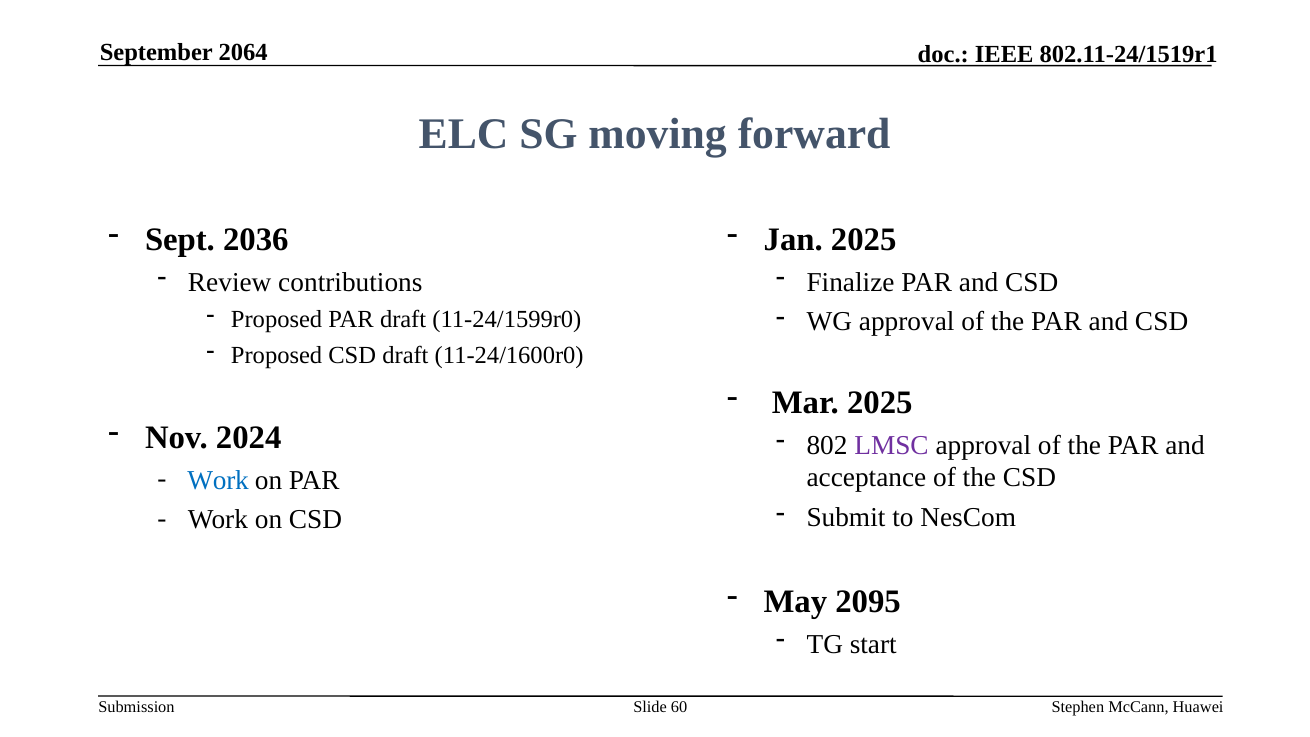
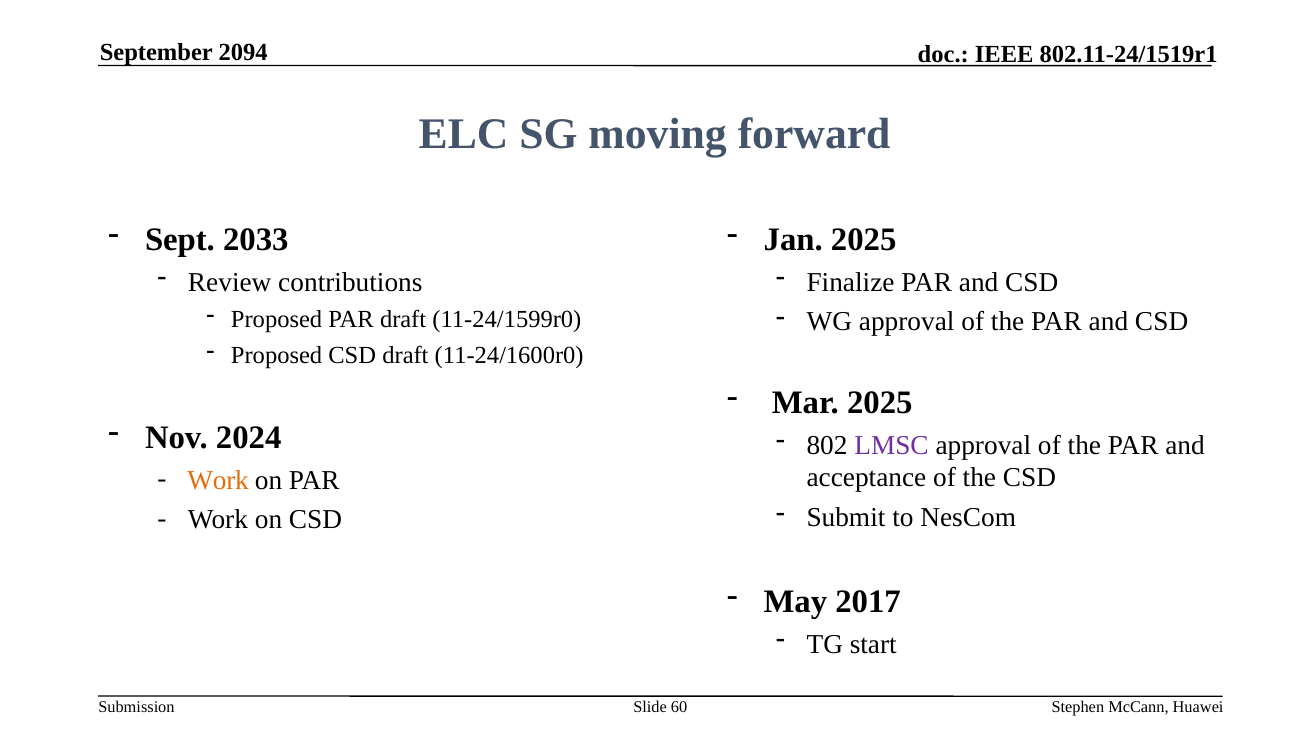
2064: 2064 -> 2094 (243, 52)
2036: 2036 -> 2033 (256, 240)
Work colour: blue -> orange (218, 480)
2095: 2095 -> 2017 (868, 602)
